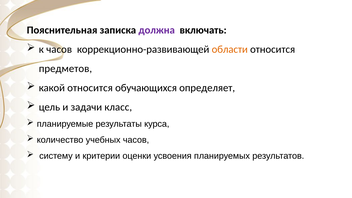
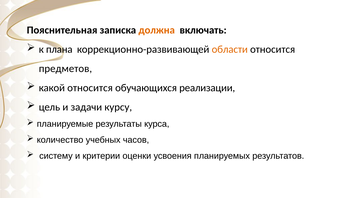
должна colour: purple -> orange (157, 30)
к часов: часов -> плана (59, 49)
определяет: определяет -> реализации (207, 88)
класс: класс -> курсу (118, 107)
